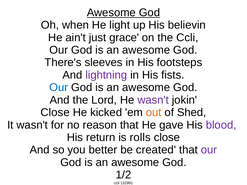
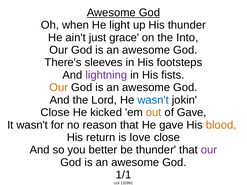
His believin: believin -> thunder (187, 25)
the Ccli: Ccli -> Into (187, 38)
Our colour: blue -> orange (59, 88)
wasn't colour: purple -> blue (153, 100)
of Shed: Shed -> Gave (192, 113)
blood colour: purple -> orange (221, 125)
rolls: rolls -> love (140, 138)
be created: created -> thunder (156, 150)
1/2: 1/2 -> 1/1 (123, 175)
